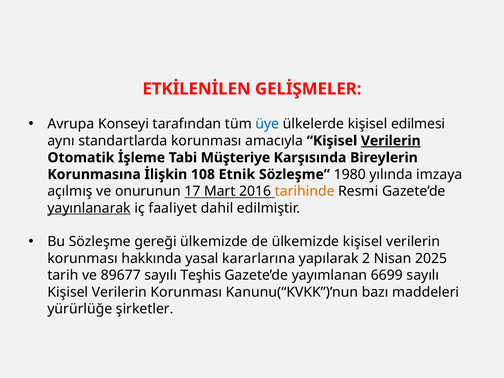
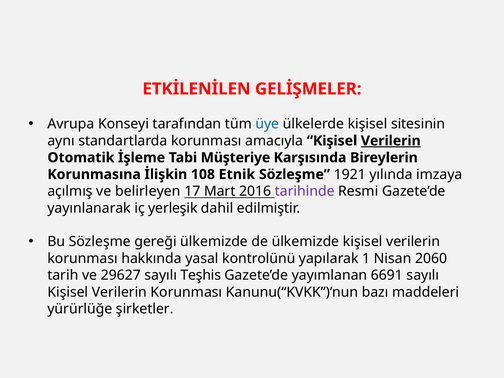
edilmesi: edilmesi -> sitesinin (418, 124)
1980: 1980 -> 1921 (350, 174)
onurunun: onurunun -> belirleyen (148, 191)
tarihinde colour: orange -> purple (305, 191)
yayınlanarak underline: present -> none (89, 208)
faaliyet: faaliyet -> yerleşik (173, 208)
kararlarına: kararlarına -> kontrolünü (259, 258)
2: 2 -> 1 (366, 258)
2025: 2025 -> 2060 (431, 258)
89677: 89677 -> 29627 (121, 275)
6699: 6699 -> 6691 (387, 275)
